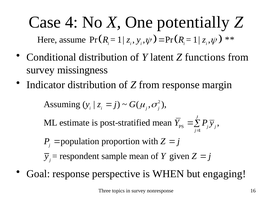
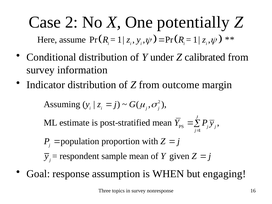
Case 4: 4 -> 2 (72, 22)
latent: latent -> under (162, 57)
functions: functions -> calibrated (205, 57)
missingness: missingness -> information (82, 70)
from response: response -> outcome (181, 85)
perspective: perspective -> assumption (116, 174)
